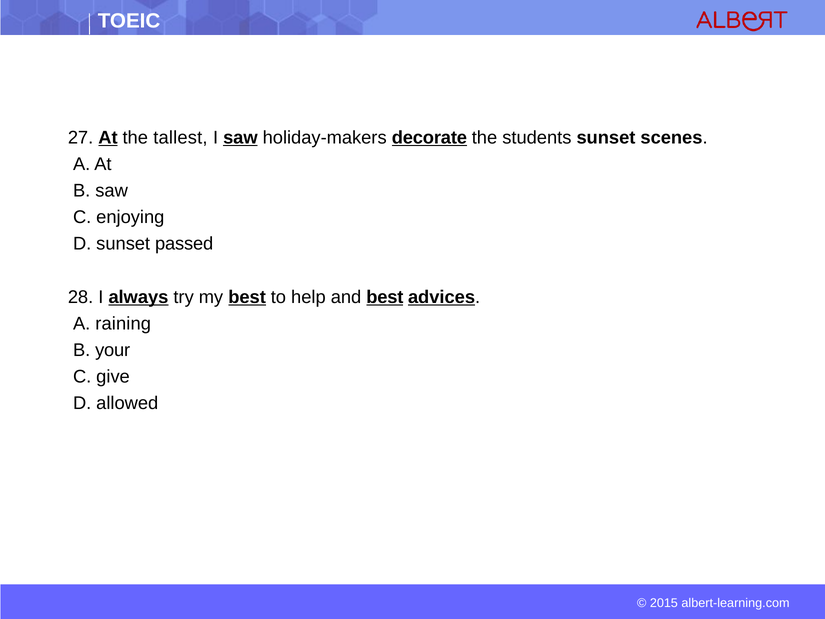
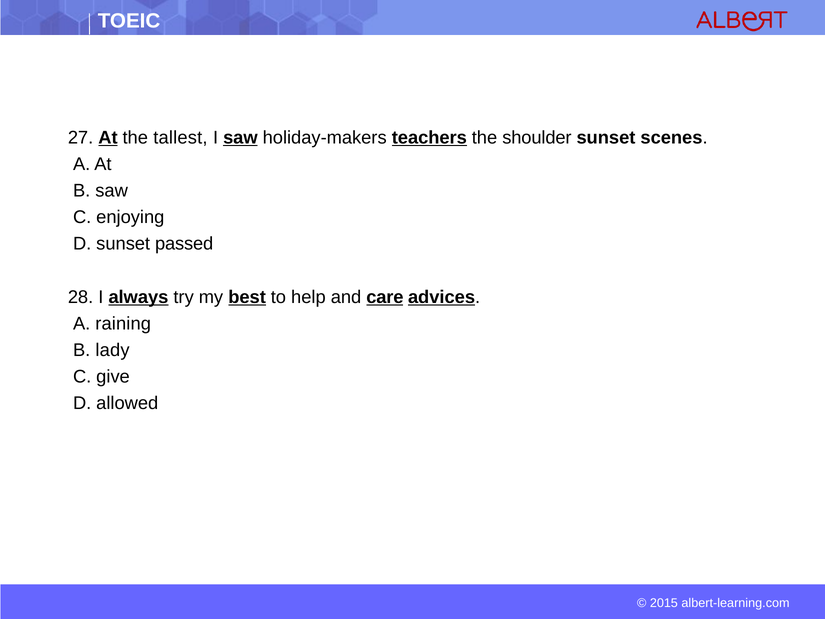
decorate: decorate -> teachers (429, 137)
students: students -> shoulder (537, 137)
and best: best -> care (385, 297)
your: your -> lady (112, 350)
